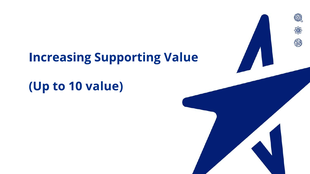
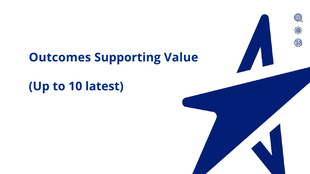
Increasing: Increasing -> Outcomes (60, 58)
10 value: value -> latest (104, 87)
